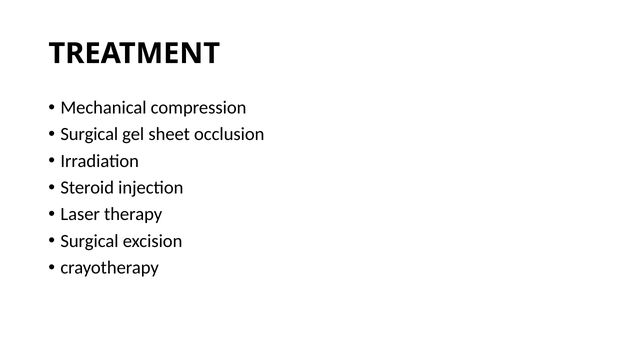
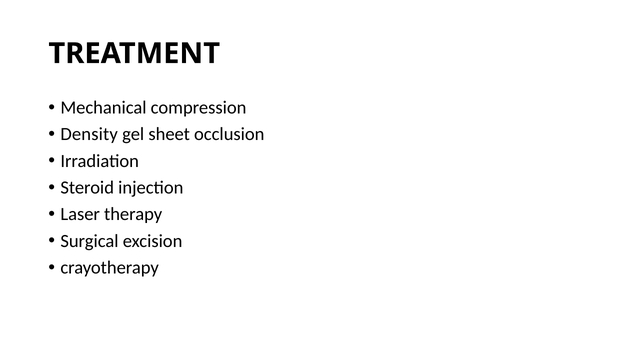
Surgical: Surgical -> Density (89, 134)
